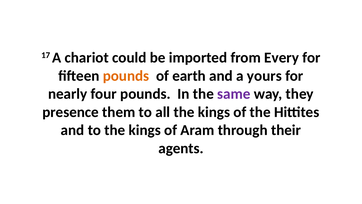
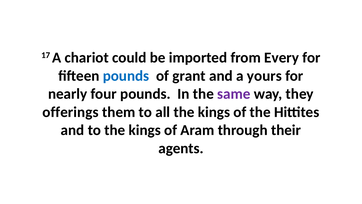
pounds colour: orange -> blue (126, 76)
earth: earth -> grant (189, 76)
presence: presence -> offerings (70, 112)
